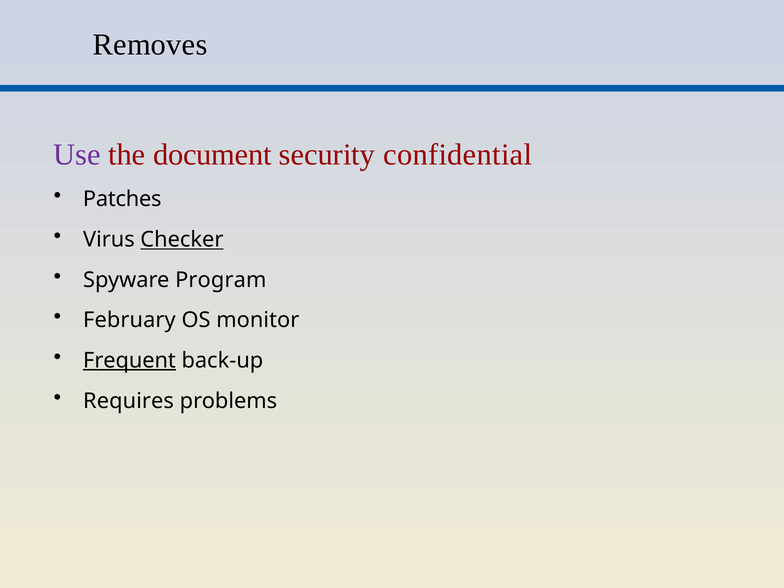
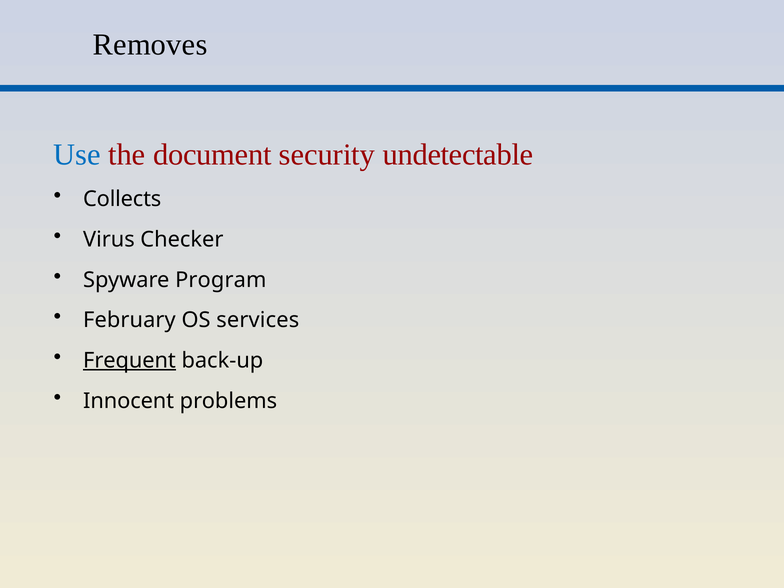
Use colour: purple -> blue (77, 155)
confidential: confidential -> undetectable (458, 155)
Patches: Patches -> Collects (122, 199)
Checker underline: present -> none (182, 240)
monitor: monitor -> services (258, 320)
Requires: Requires -> Innocent (129, 401)
